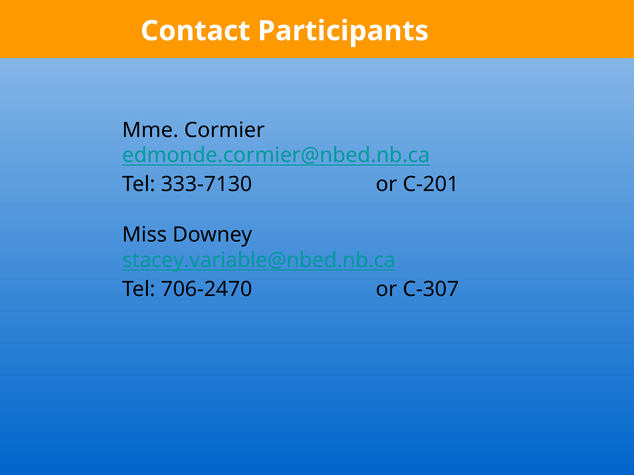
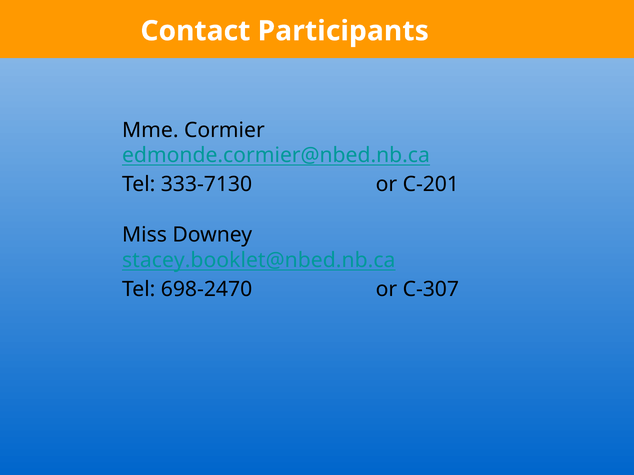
stacey.variable@nbed.nb.ca: stacey.variable@nbed.nb.ca -> stacey.booklet@nbed.nb.ca (259, 261)
706-2470: 706-2470 -> 698-2470 (207, 289)
